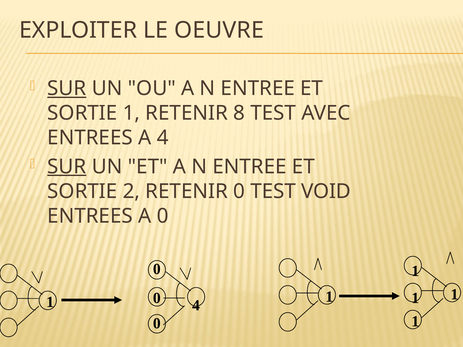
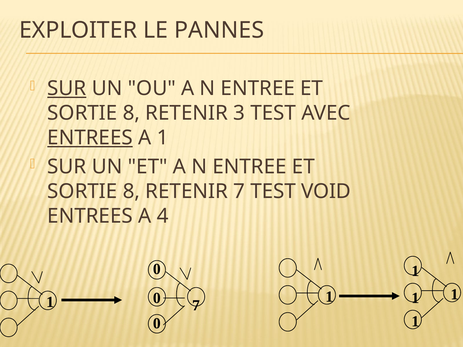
OEUVRE: OEUVRE -> PANNES (219, 30)
1: 1 -> 8 (131, 113)
8: 8 -> 3 (239, 113)
ENTREES underline: none -> present (90, 138)
A 4: 4 -> 1 (163, 138)
SUR underline: present -> none (67, 167)
2: 2 -> 8 (131, 191)
RETENIR 0: 0 -> 7 (239, 191)
A 0: 0 -> 4 (163, 216)
0 4: 4 -> 7 (196, 306)
